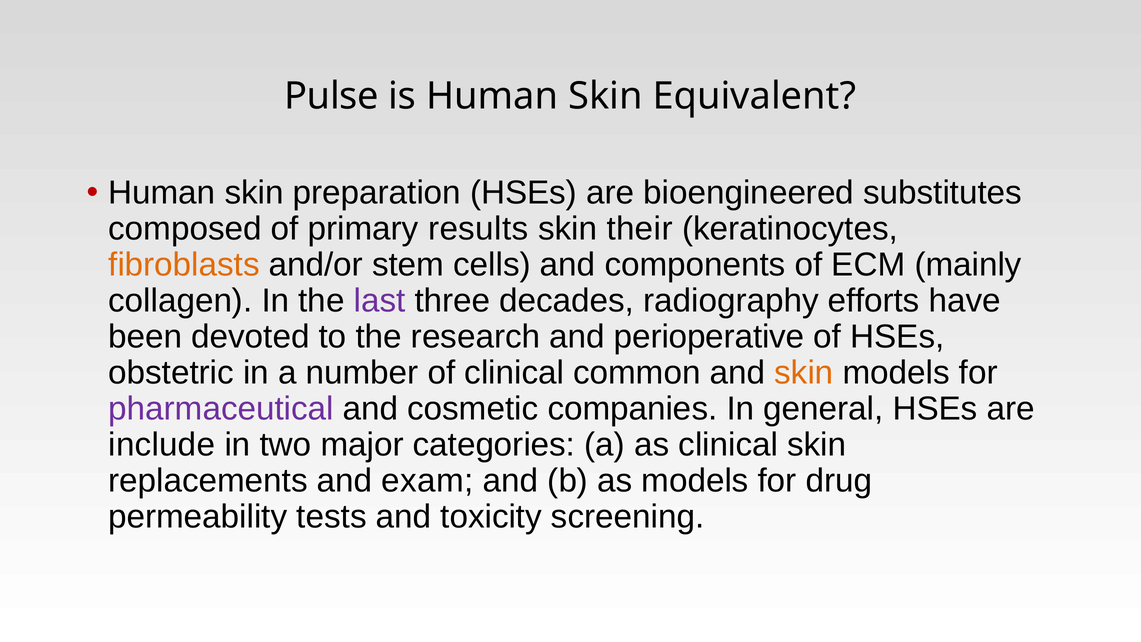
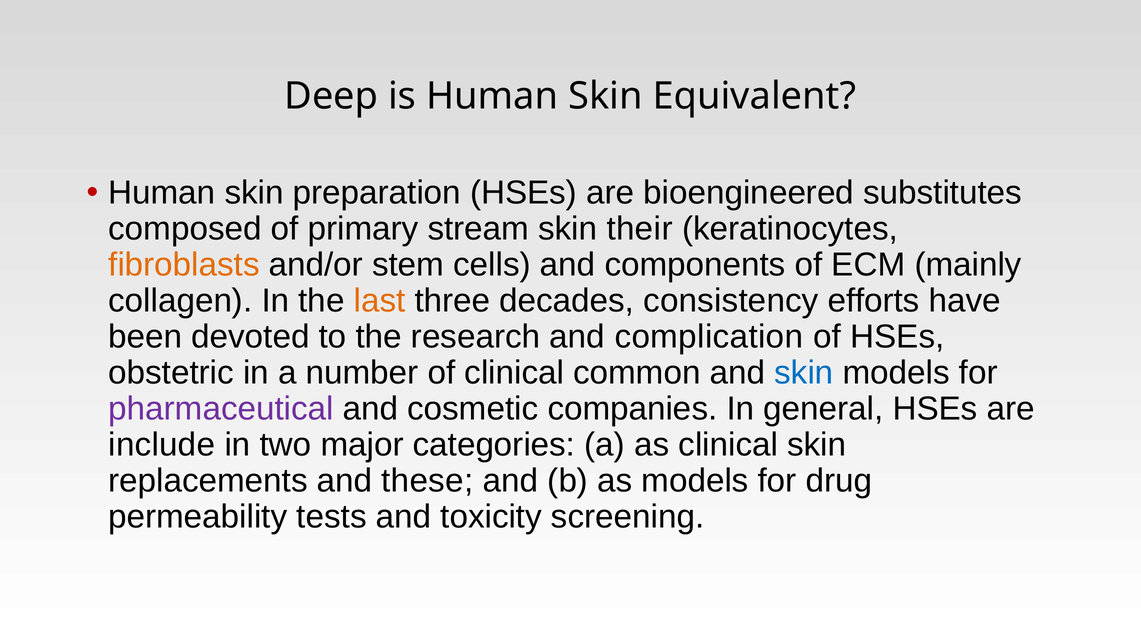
Pulse: Pulse -> Deep (331, 96)
results: results -> stream (478, 229)
last colour: purple -> orange (380, 301)
radiography: radiography -> consistency (731, 301)
perioperative: perioperative -> complication (709, 337)
skin colour: orange -> blue (804, 373)
exam: exam -> these (427, 480)
